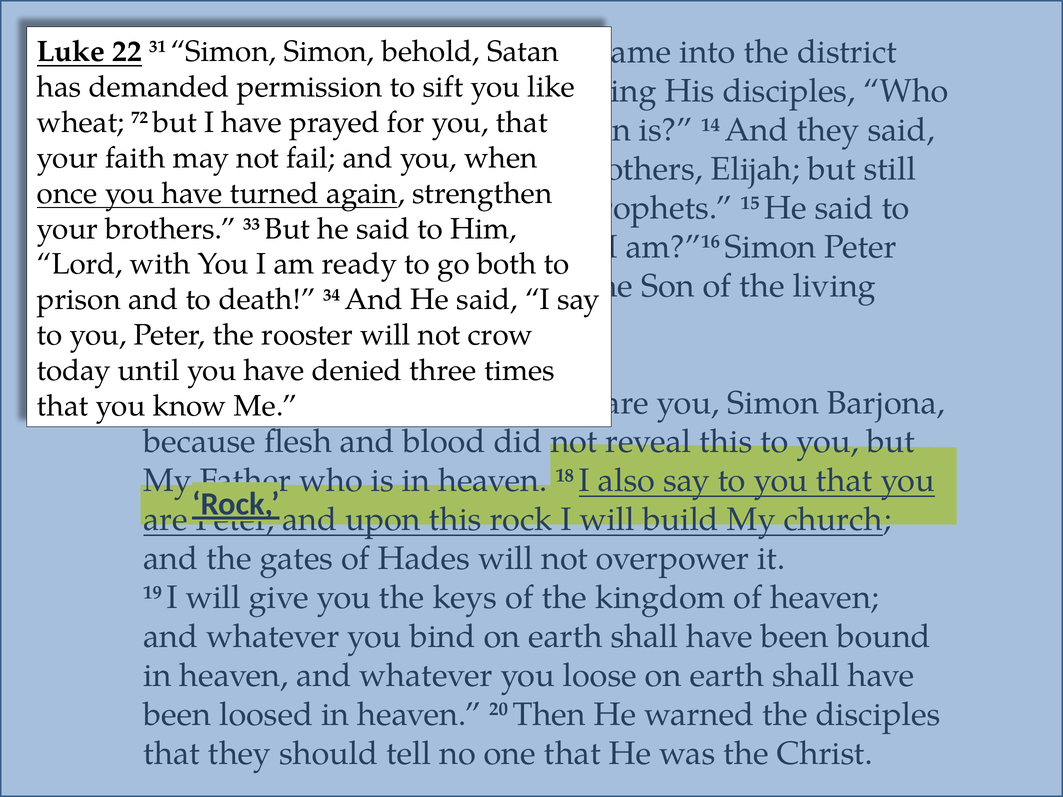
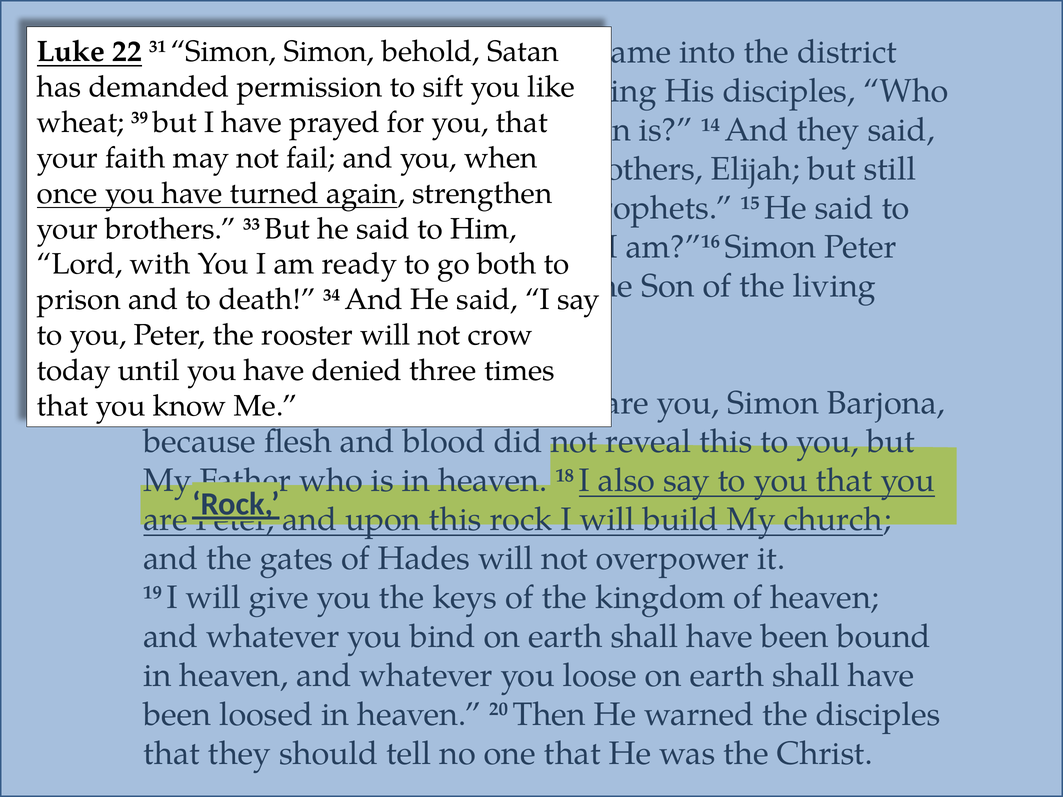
72: 72 -> 39 (140, 118)
